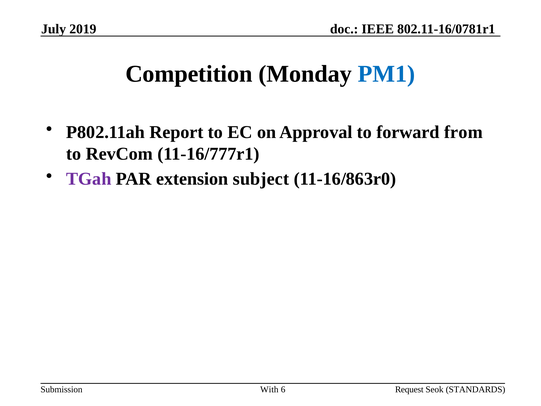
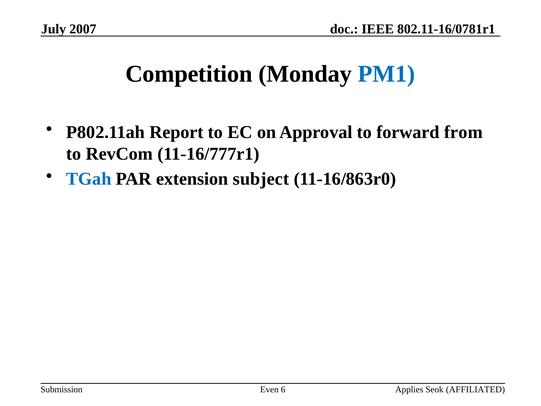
2019: 2019 -> 2007 (83, 29)
TGah colour: purple -> blue (89, 179)
With: With -> Even (269, 389)
Request: Request -> Applies (409, 389)
STANDARDS: STANDARDS -> AFFILIATED (475, 389)
